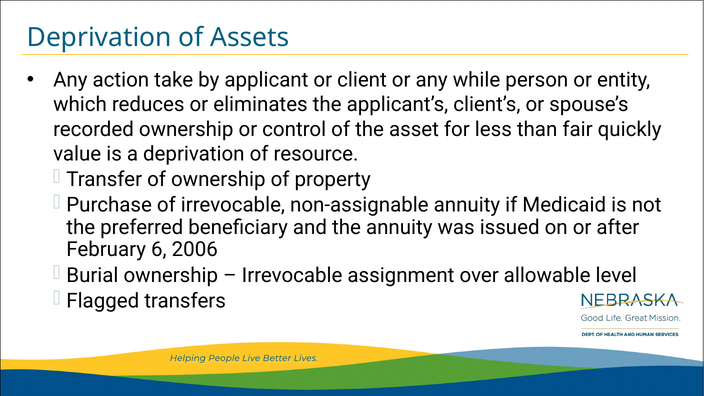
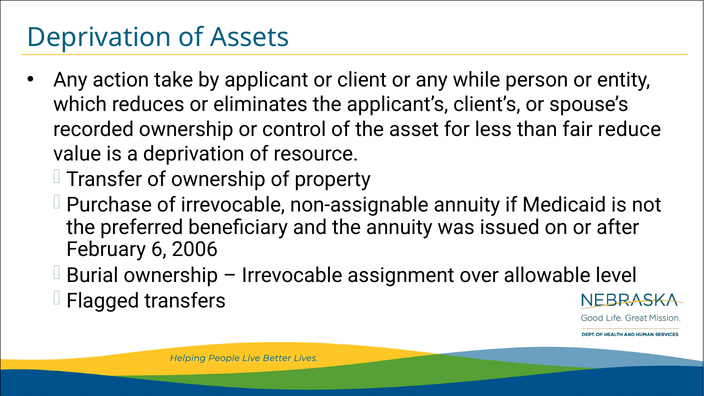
quickly: quickly -> reduce (629, 129)
